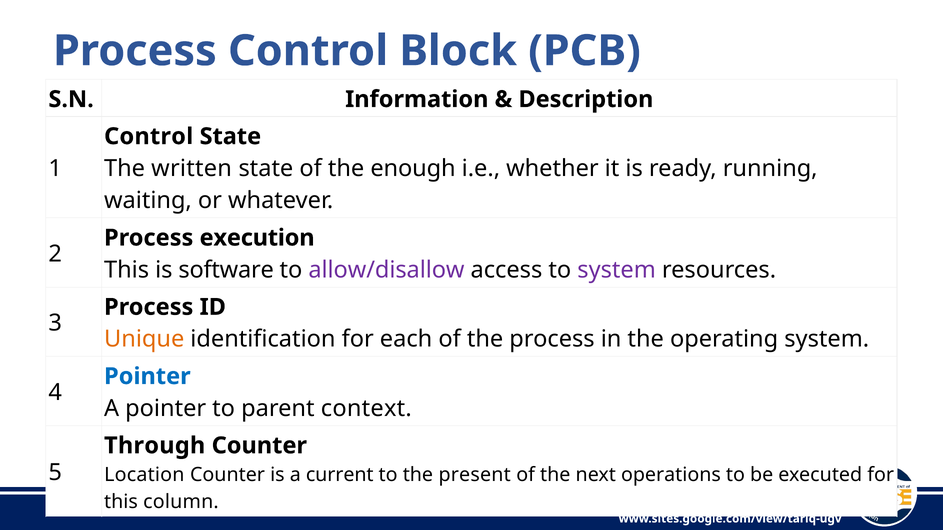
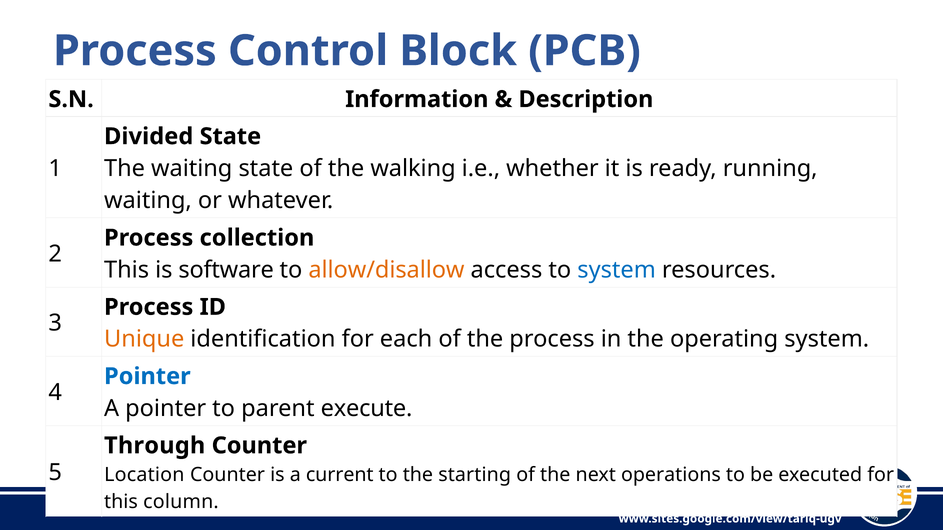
Control: Control -> Divided (149, 137)
The written: written -> waiting (192, 169)
enough: enough -> walking (413, 169)
execution: execution -> collection (257, 238)
allow/disallow colour: purple -> orange (386, 270)
system colour: purple -> blue (617, 270)
context: context -> execute (367, 409)
present: present -> starting (475, 475)
